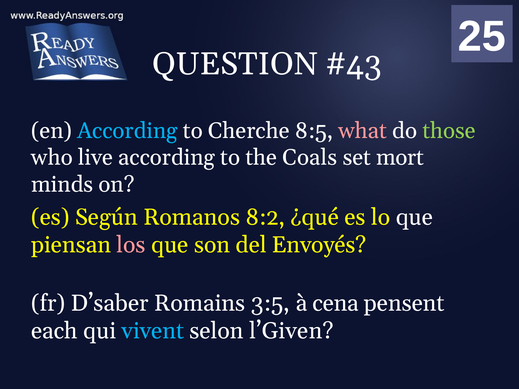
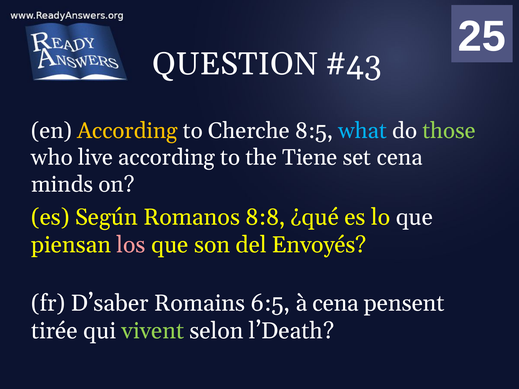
According colour: light blue -> yellow (127, 131)
what colour: pink -> light blue (363, 131)
Coals: Coals -> Tiene (310, 158)
set mort: mort -> cena (400, 158)
8:2: 8:2 -> 8:8 (265, 217)
3:5: 3:5 -> 6:5 (270, 303)
each: each -> tirée (54, 331)
vivent colour: light blue -> light green (153, 331)
l’Given: l’Given -> l’Death (292, 331)
